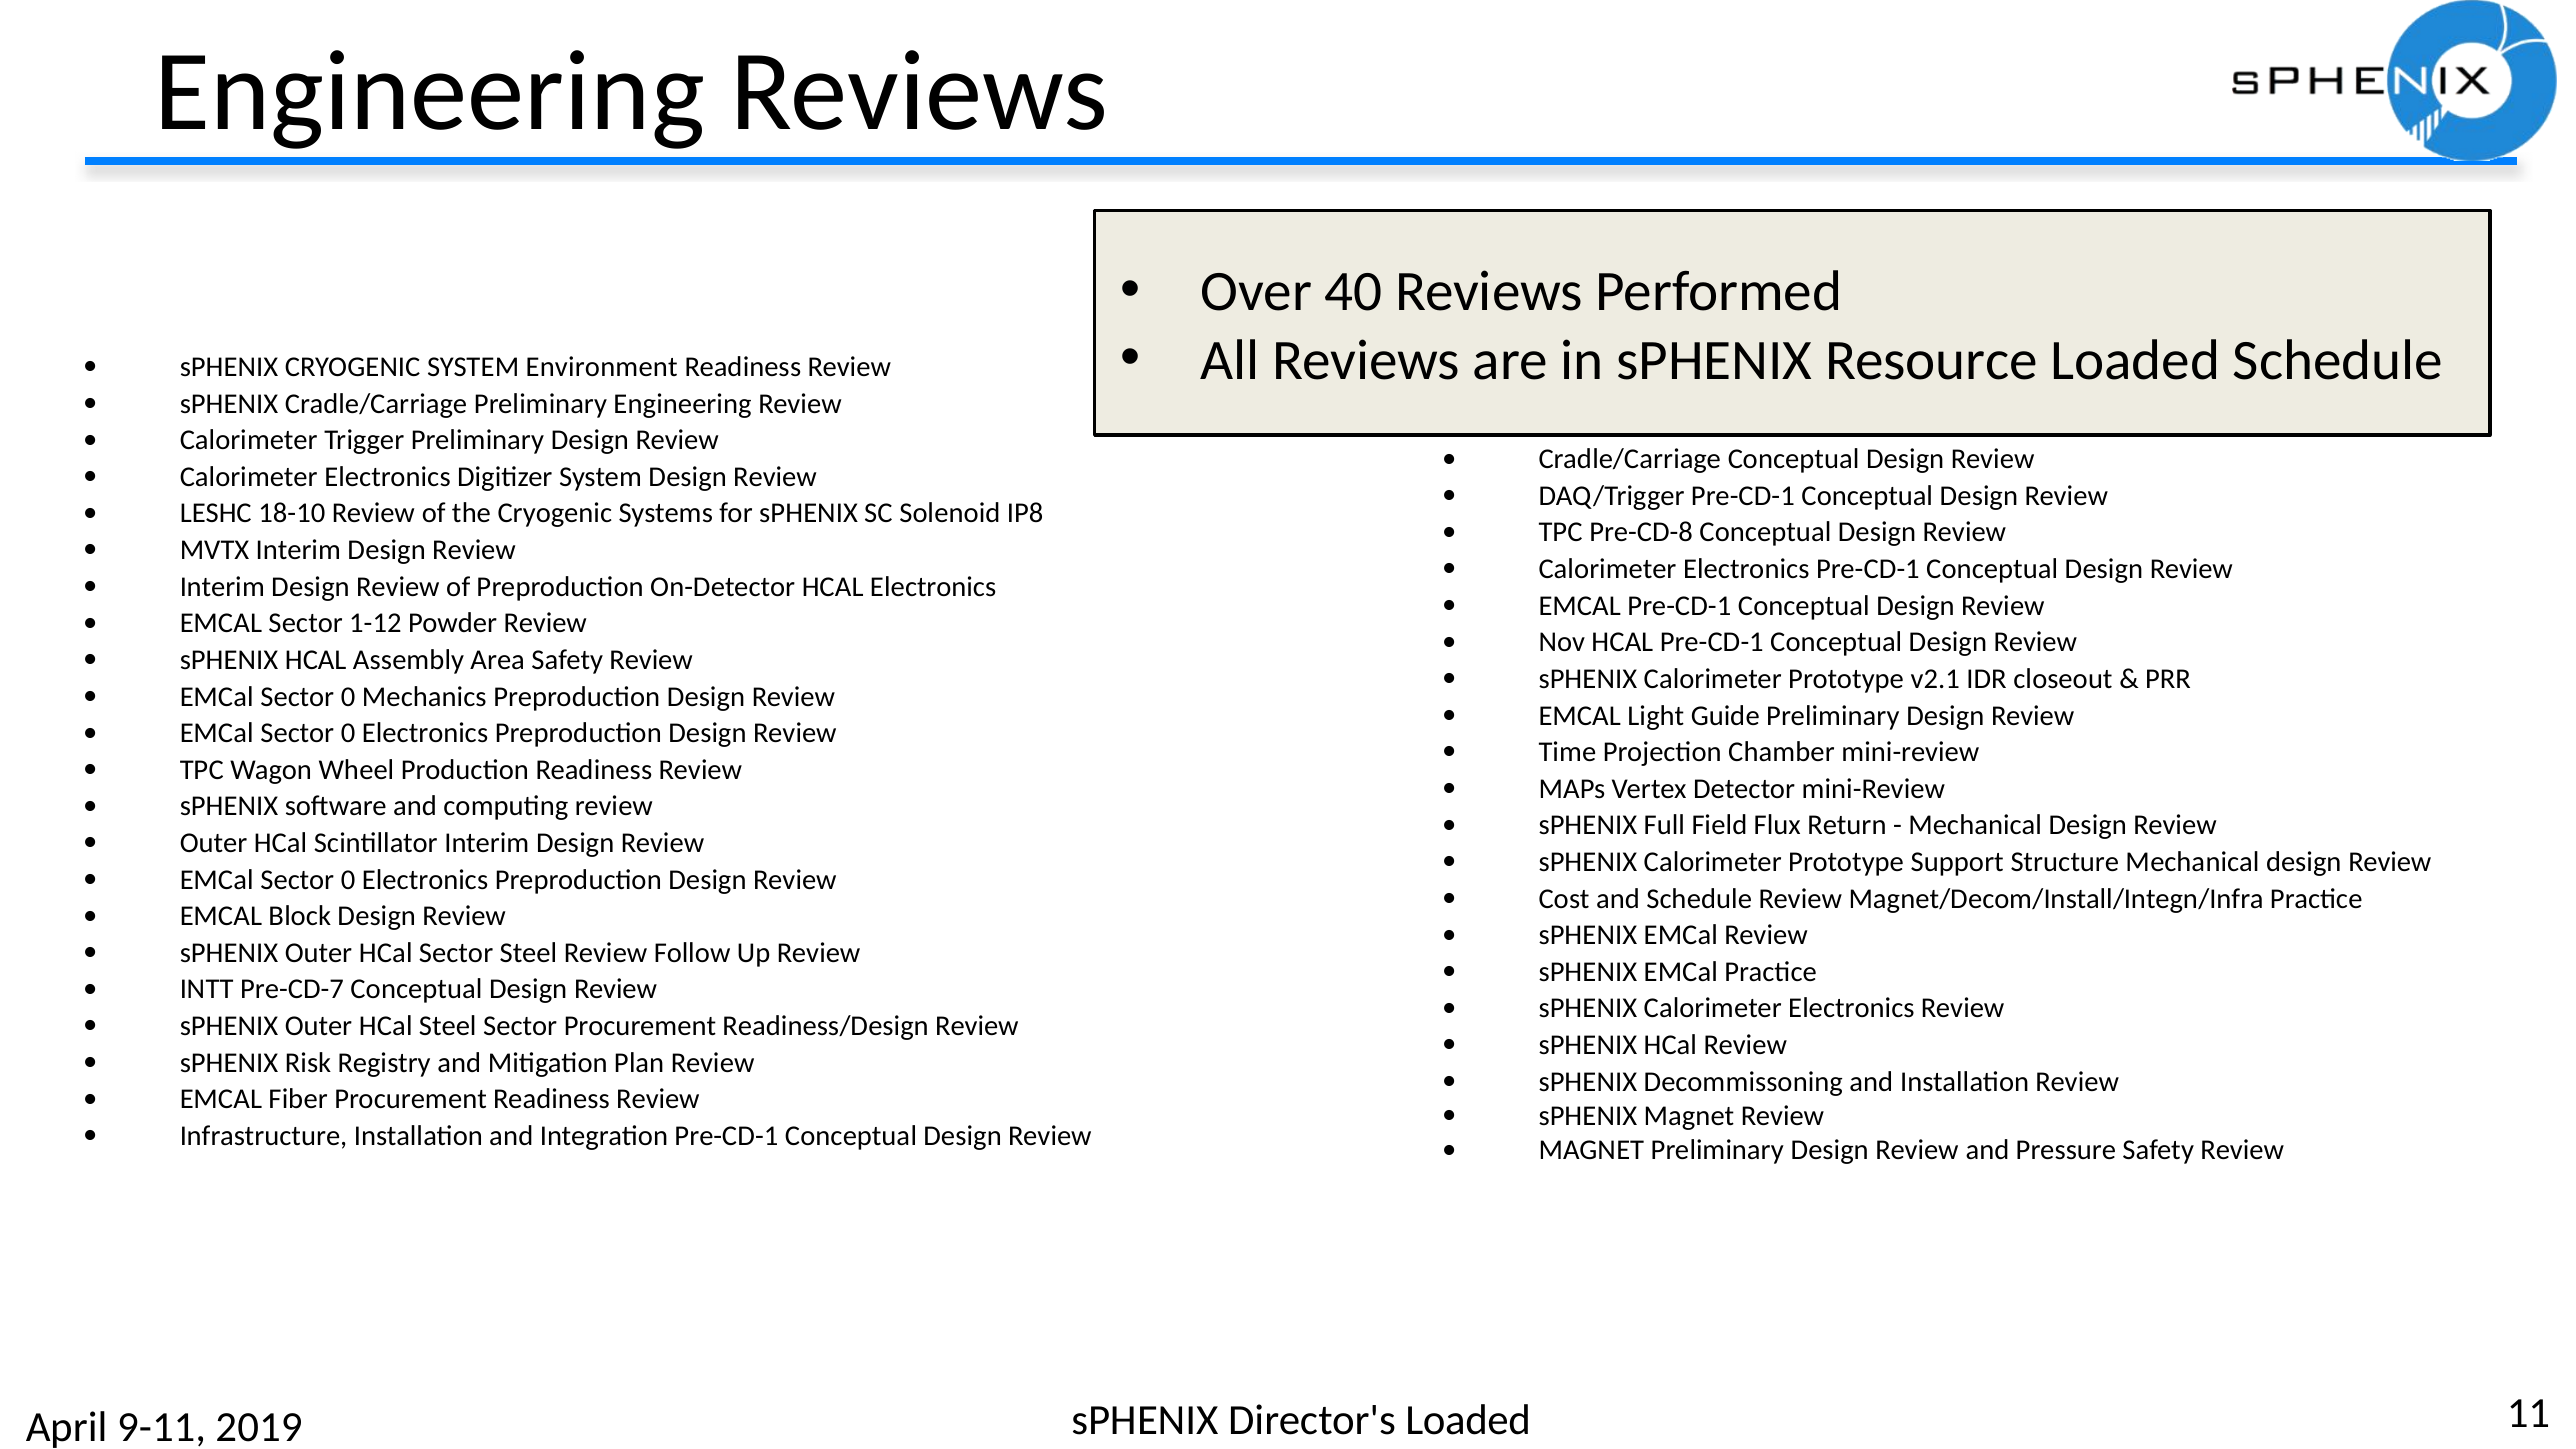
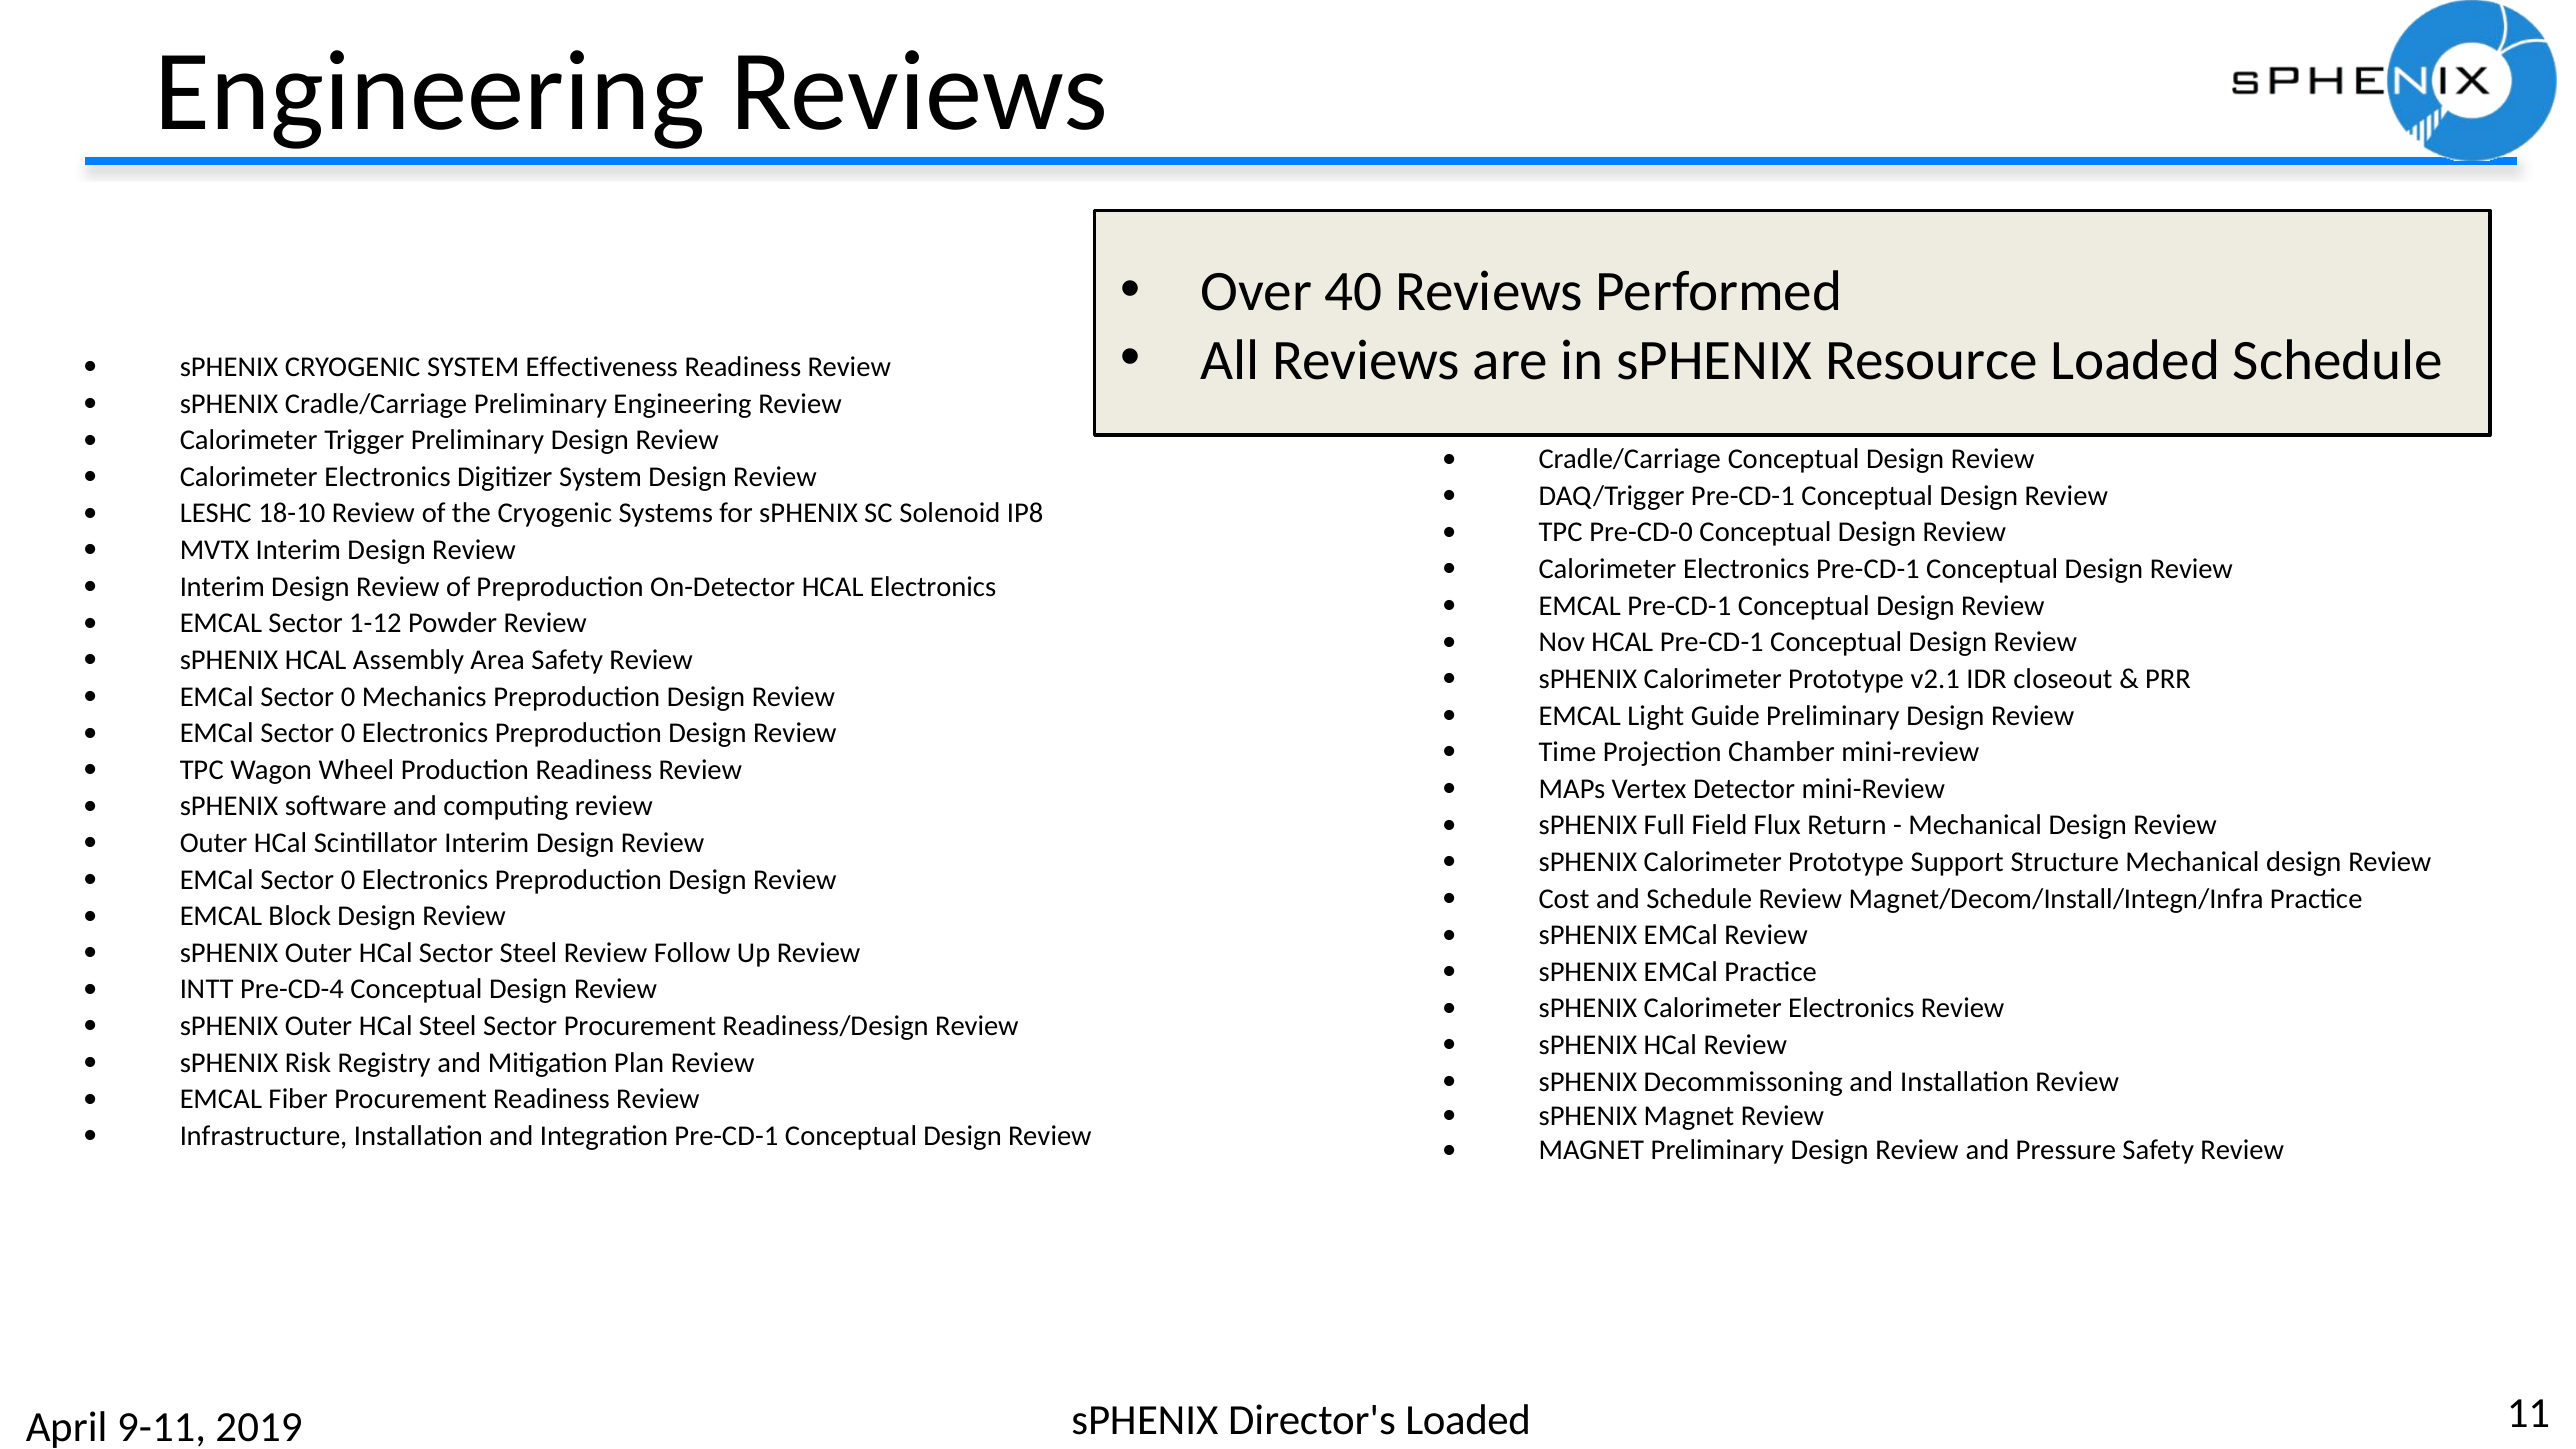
Environment: Environment -> Effectiveness (602, 367)
Pre-CD-8: Pre-CD-8 -> Pre-CD-0 (1641, 533)
Pre-CD-7: Pre-CD-7 -> Pre-CD-4 (292, 990)
